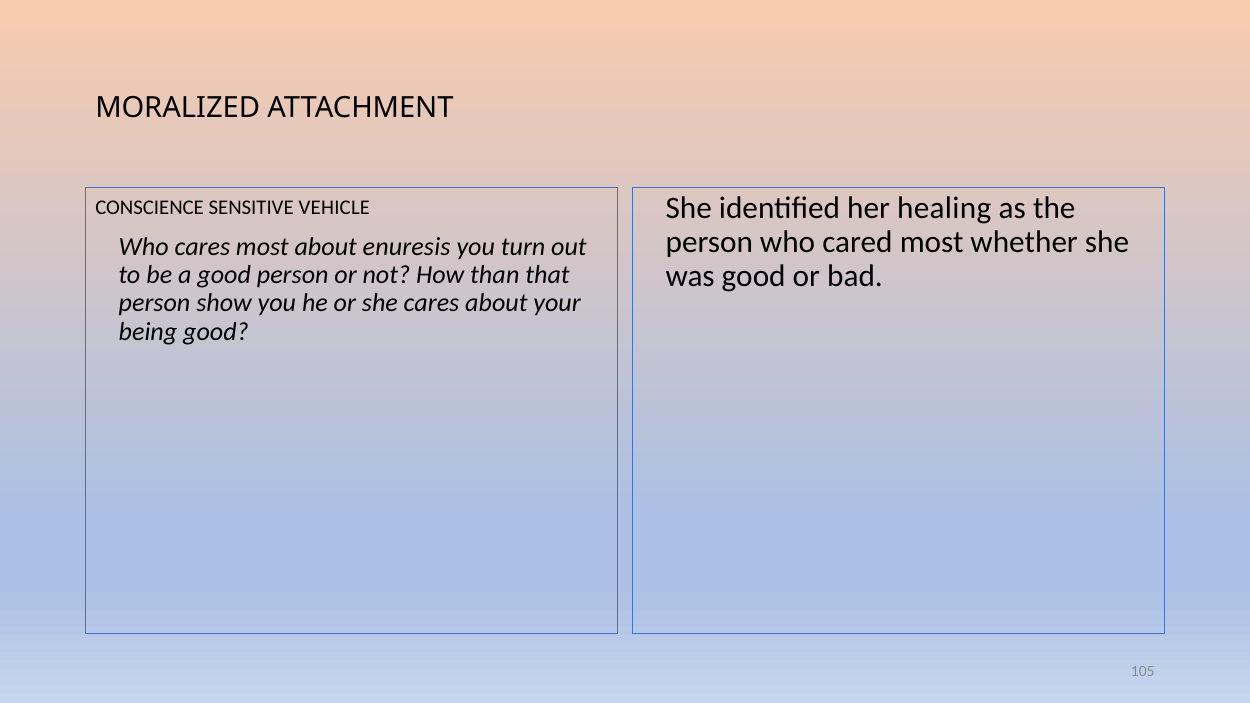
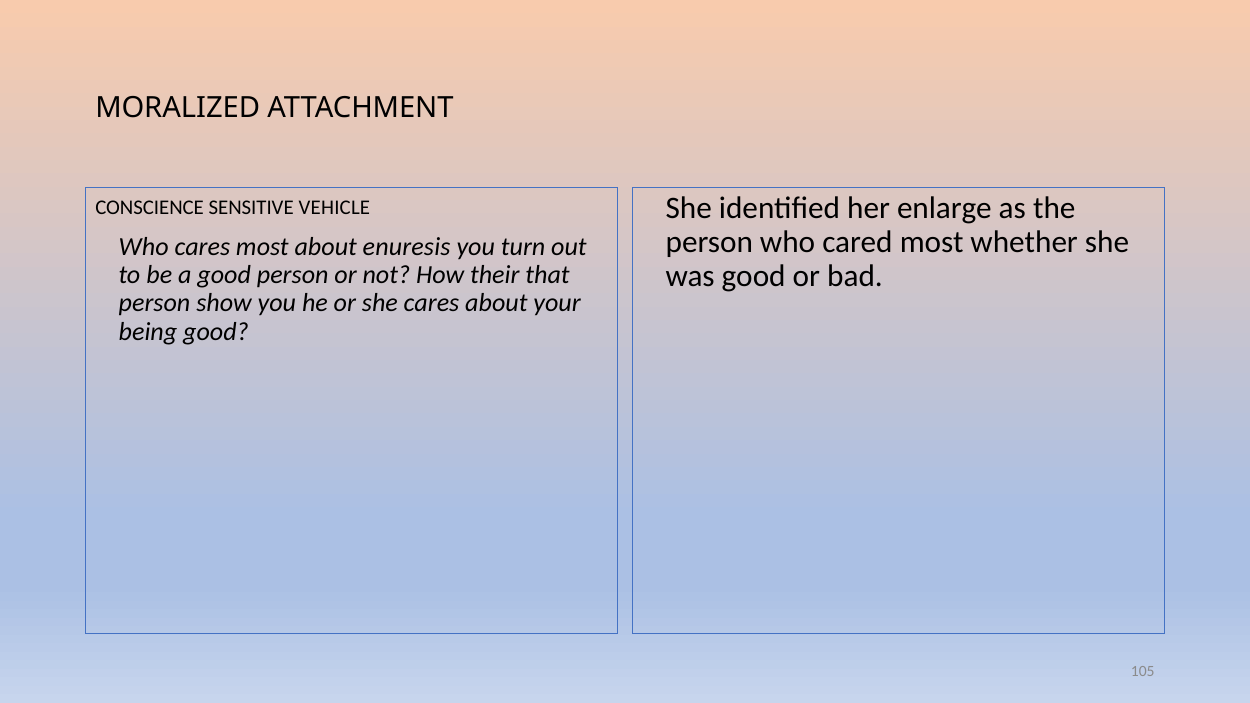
healing: healing -> enlarge (944, 209)
than: than -> their (495, 275)
